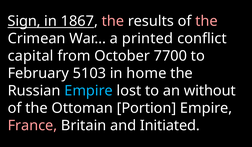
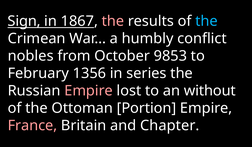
the colour: pink -> light blue (206, 21)
printed: printed -> humbly (148, 39)
capital: capital -> nobles (31, 56)
7700: 7700 -> 9853 (170, 56)
5103: 5103 -> 1356 (89, 74)
home: home -> series (146, 74)
Empire colour: light blue -> pink (89, 91)
Initiated: Initiated -> Chapter (170, 126)
